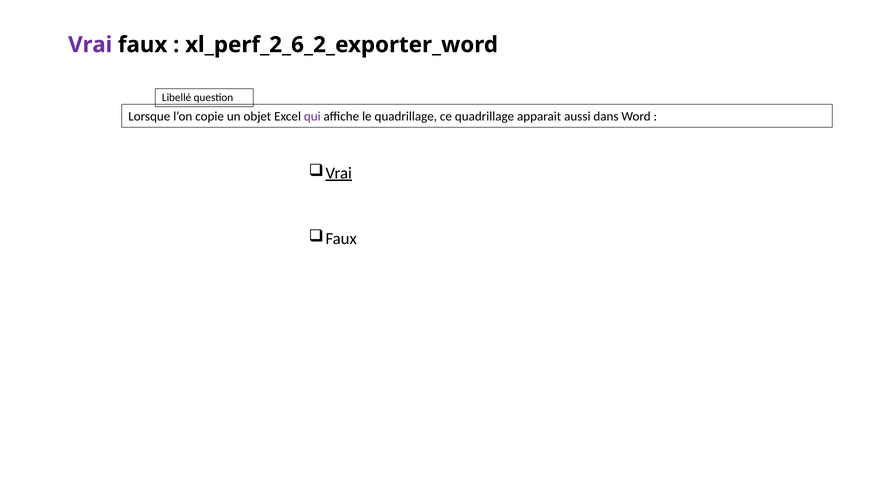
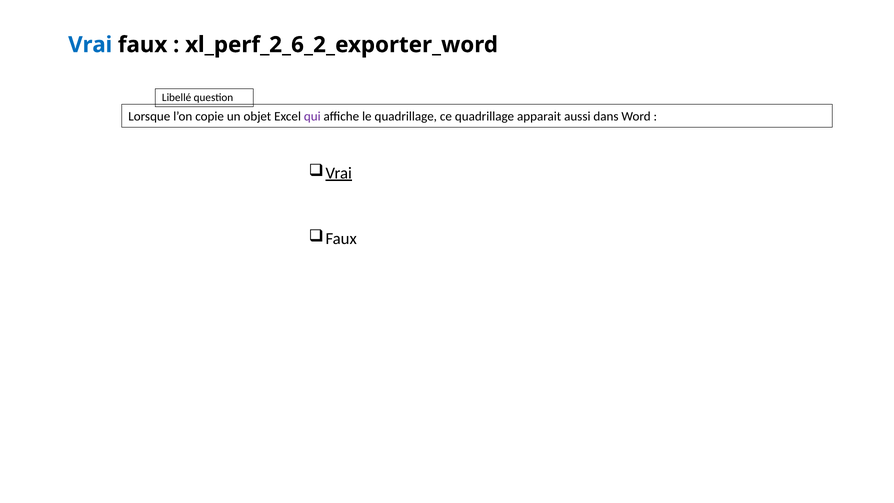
Vrai colour: purple -> blue (90, 45)
